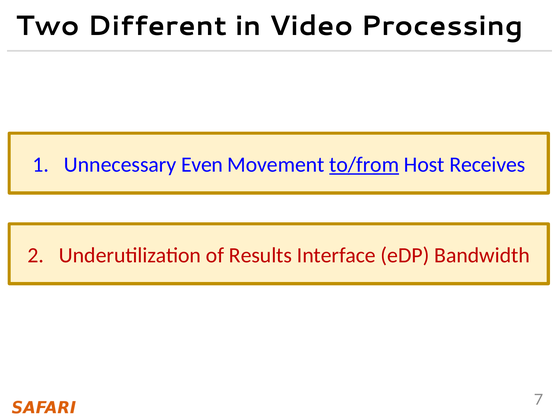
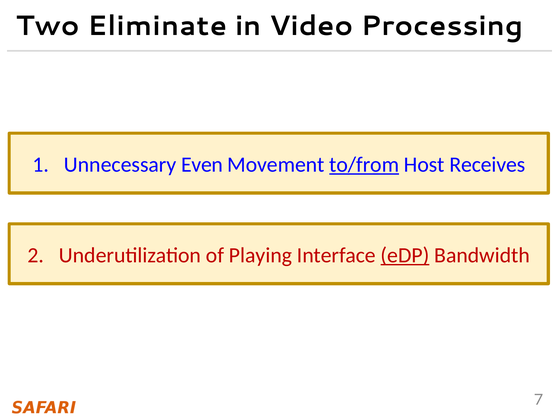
Different: Different -> Eliminate (157, 26)
Results: Results -> Playing (260, 255)
eDP underline: none -> present (405, 255)
